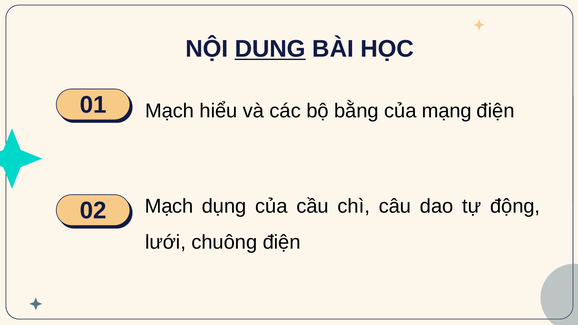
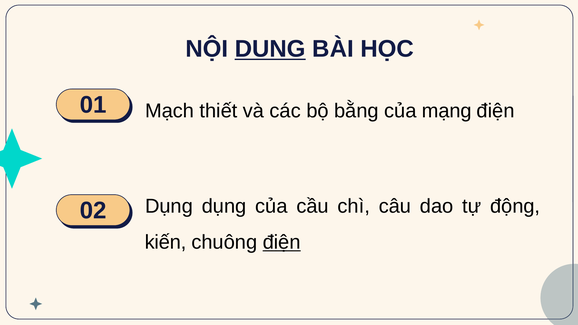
hiểu: hiểu -> thiết (218, 111)
02 Mạch: Mạch -> Dụng (169, 206)
lưới: lưới -> kiến (166, 242)
điện underline: none -> present (282, 242)
